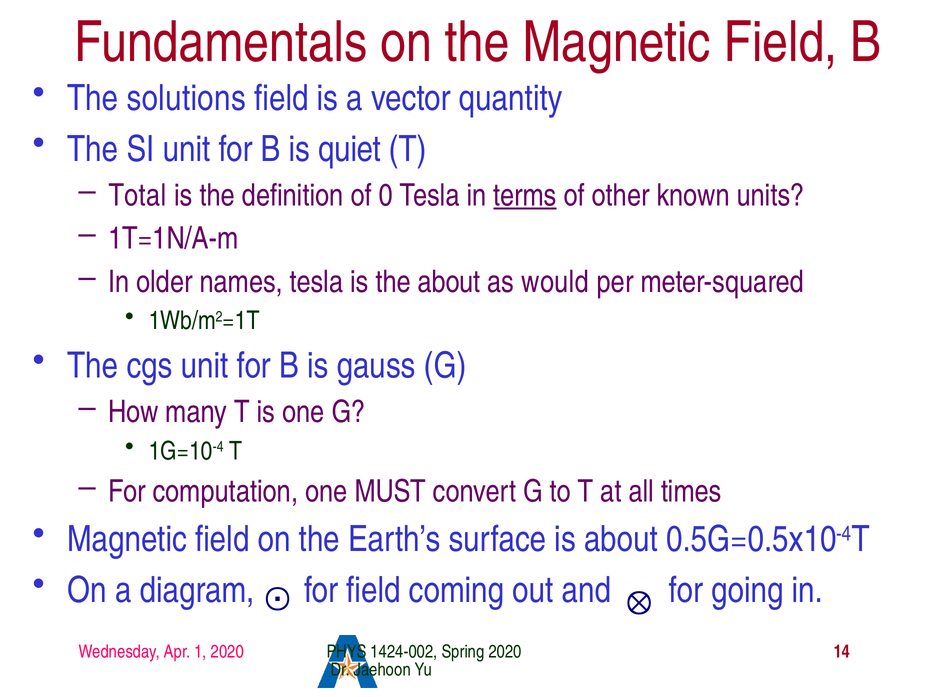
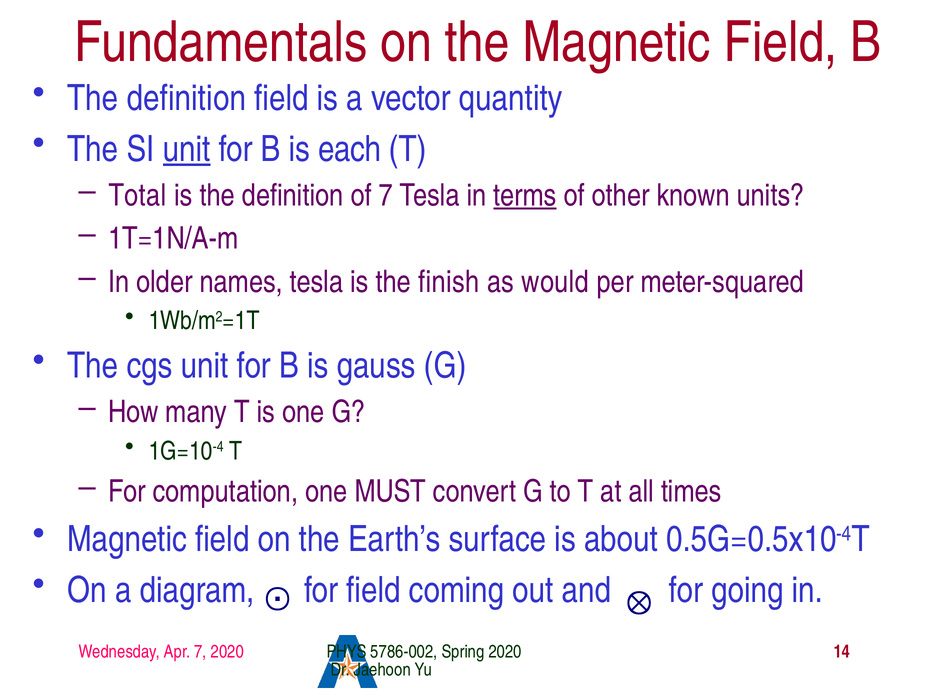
solutions: solutions -> definition (186, 99)
unit underline: none -> present (187, 149)
quiet: quiet -> each (350, 149)
of 0: 0 -> 7 (386, 195)
the about: about -> finish (449, 282)
Apr 1: 1 -> 7 (200, 652)
1424-002: 1424-002 -> 5786-002 (404, 652)
